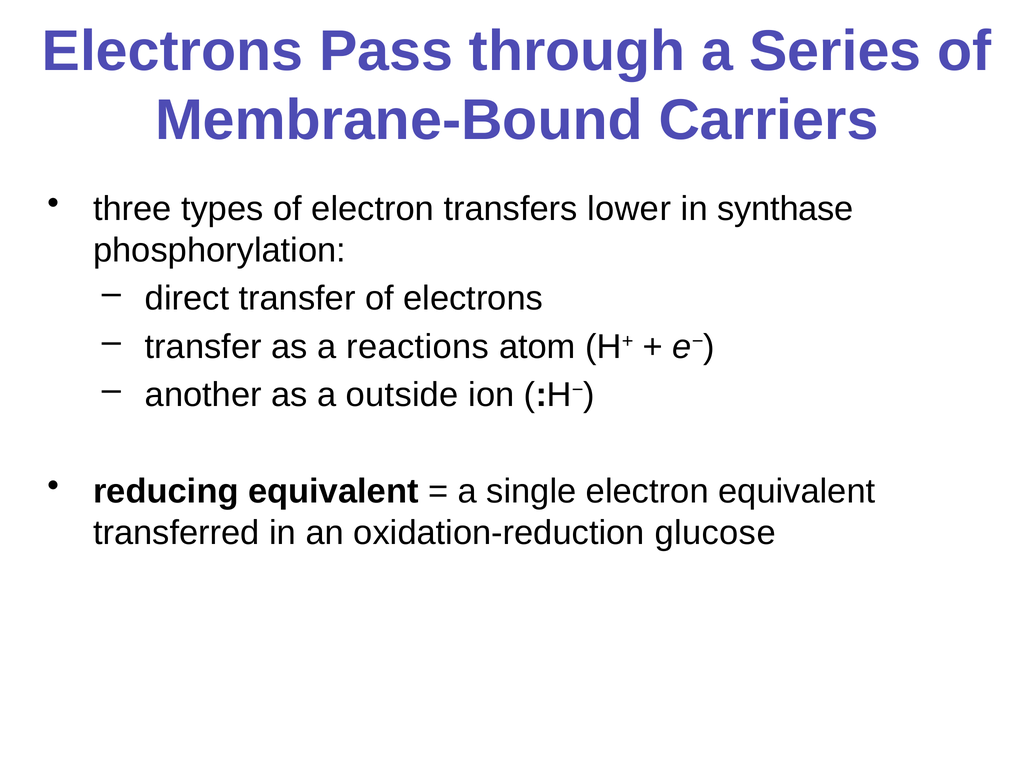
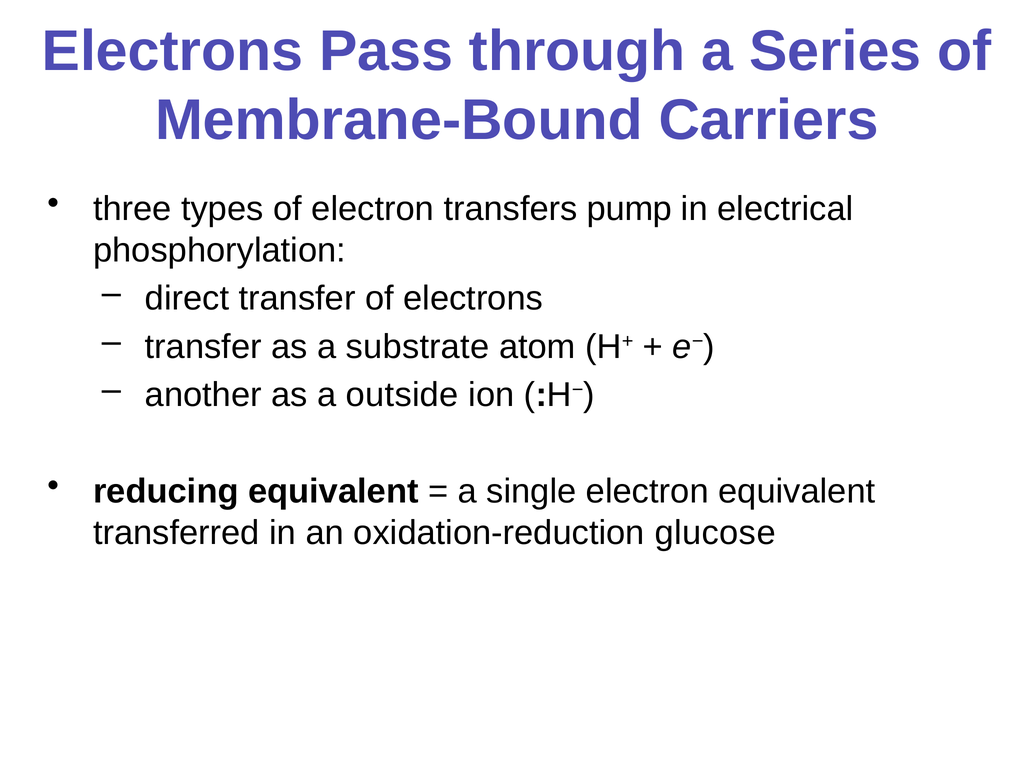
lower: lower -> pump (629, 209)
synthase: synthase -> electrical (785, 209)
reactions: reactions -> substrate (418, 347)
